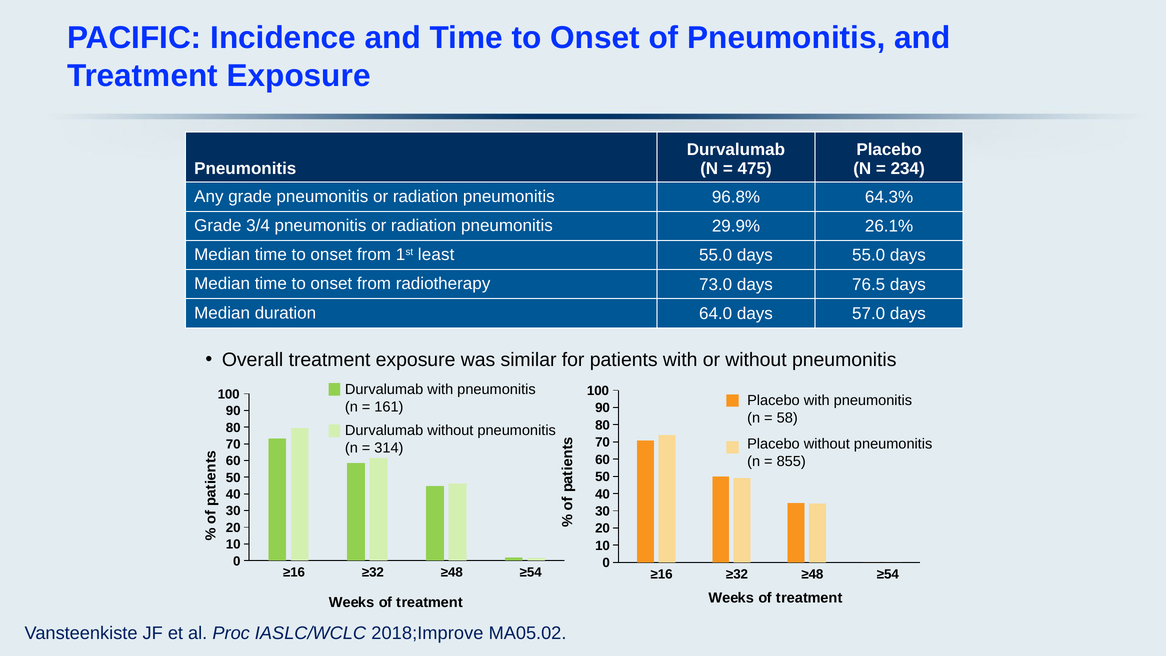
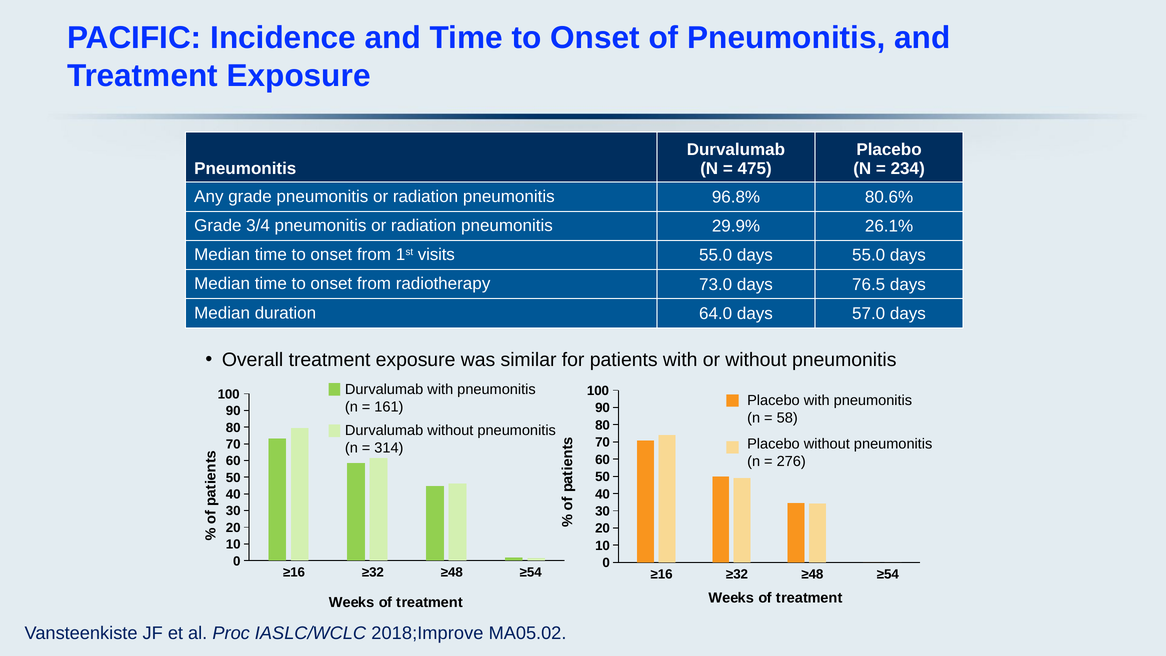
64.3%: 64.3% -> 80.6% (889, 197)
least: least -> visits (436, 255)
855: 855 -> 276 (791, 461)
